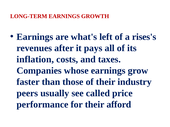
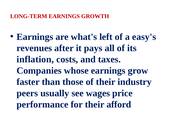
rises's: rises's -> easy's (144, 37)
called: called -> wages (98, 94)
